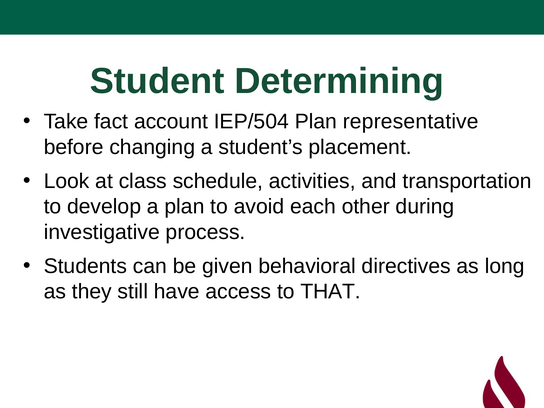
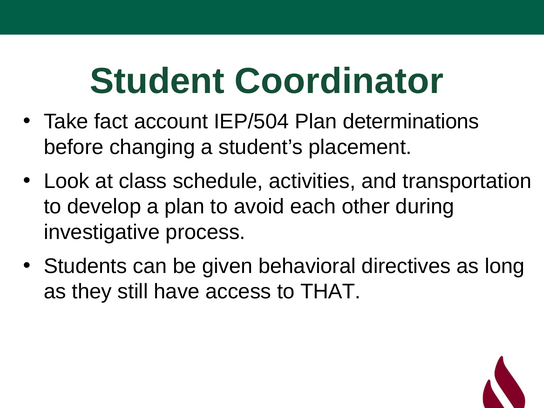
Determining: Determining -> Coordinator (339, 81)
representative: representative -> determinations (411, 122)
